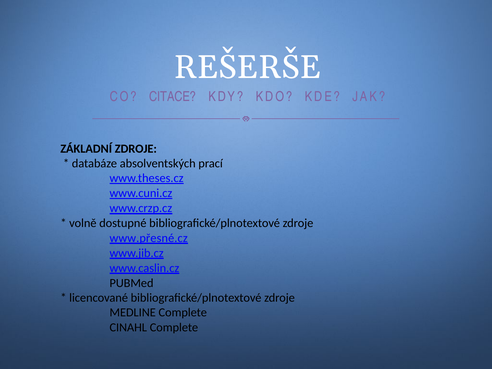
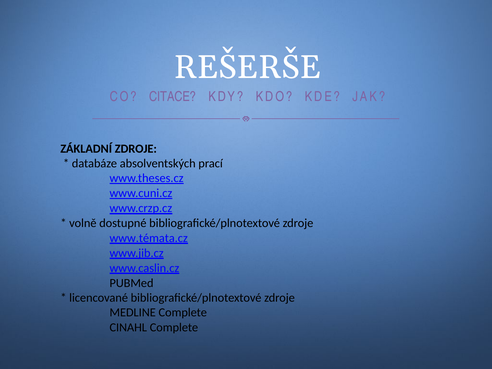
www.přesné.cz: www.přesné.cz -> www.témata.cz (149, 238)
